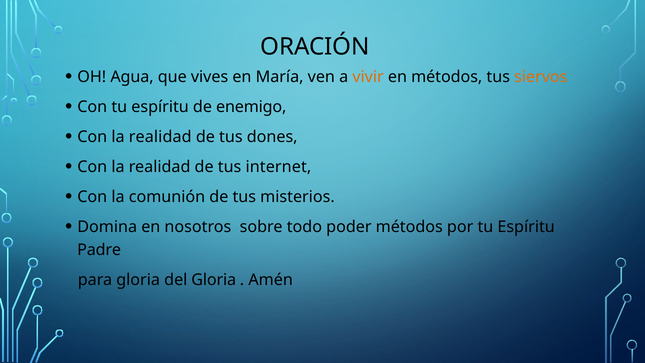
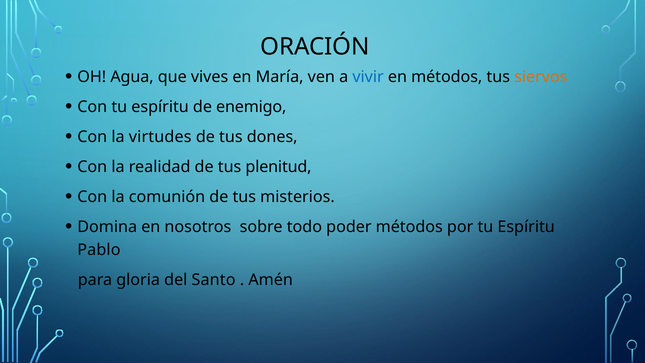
vivir colour: orange -> blue (368, 77)
realidad: realidad -> virtudes (160, 137)
internet: internet -> plenitud (279, 167)
Padre: Padre -> Pablo (99, 250)
del Gloria: Gloria -> Santo (214, 280)
